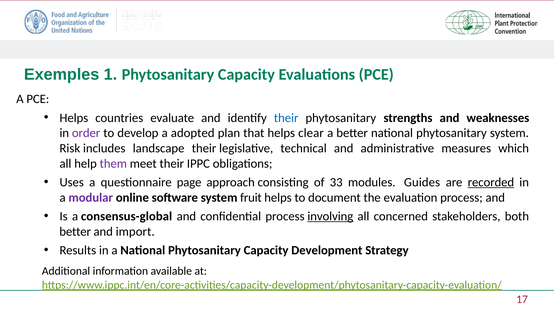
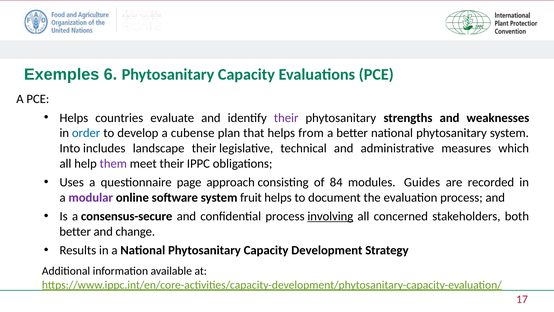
1: 1 -> 6 (110, 74)
their colour: blue -> purple (286, 118)
order colour: purple -> blue (86, 133)
adopted: adopted -> cubense (193, 133)
clear: clear -> from (311, 133)
Risk: Risk -> Into (70, 148)
33: 33 -> 84 (336, 182)
recorded underline: present -> none (491, 182)
consensus-global: consensus-global -> consensus-secure (127, 216)
import: import -> change (135, 231)
